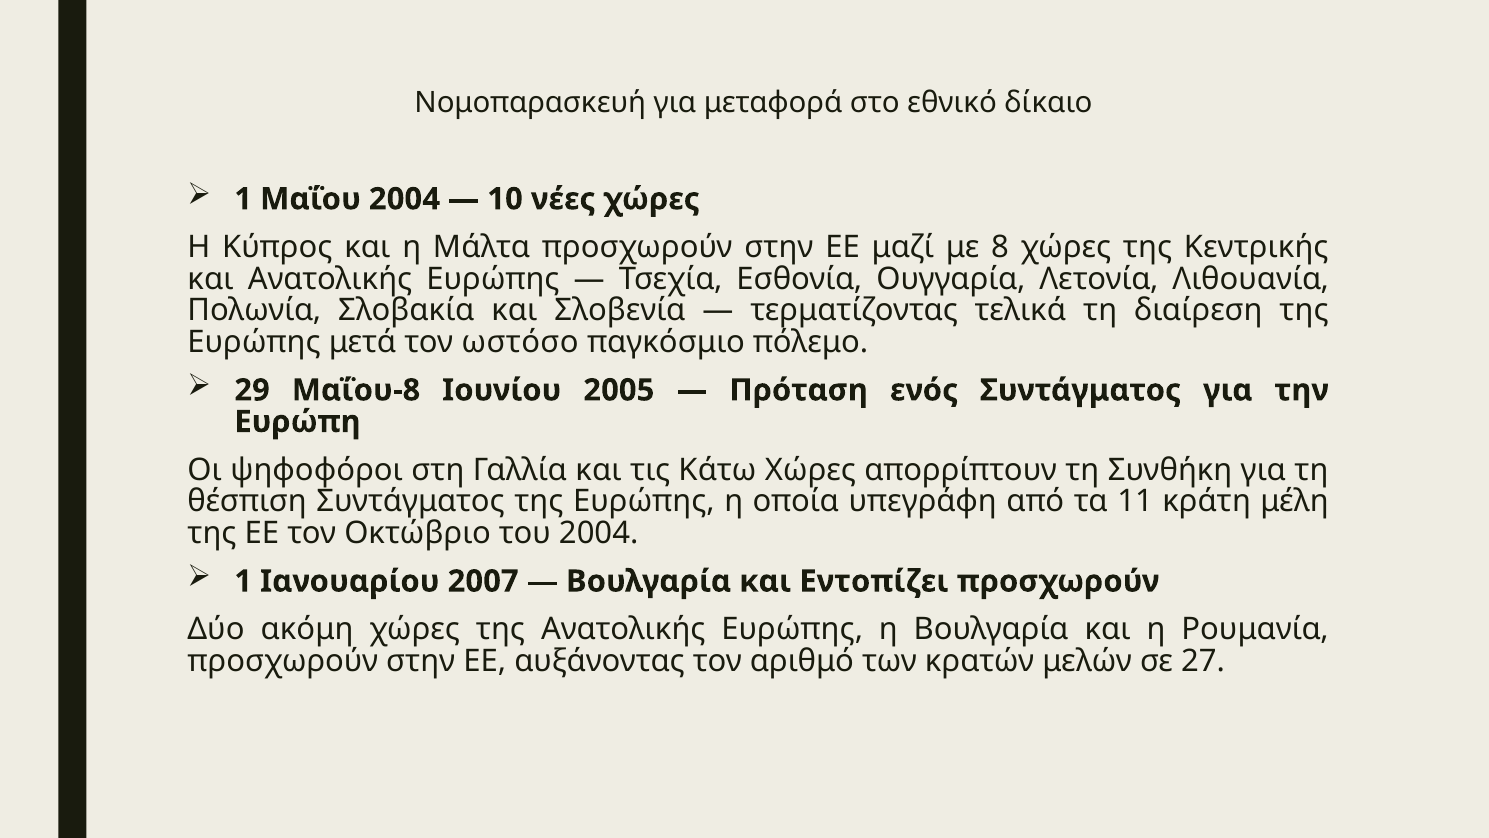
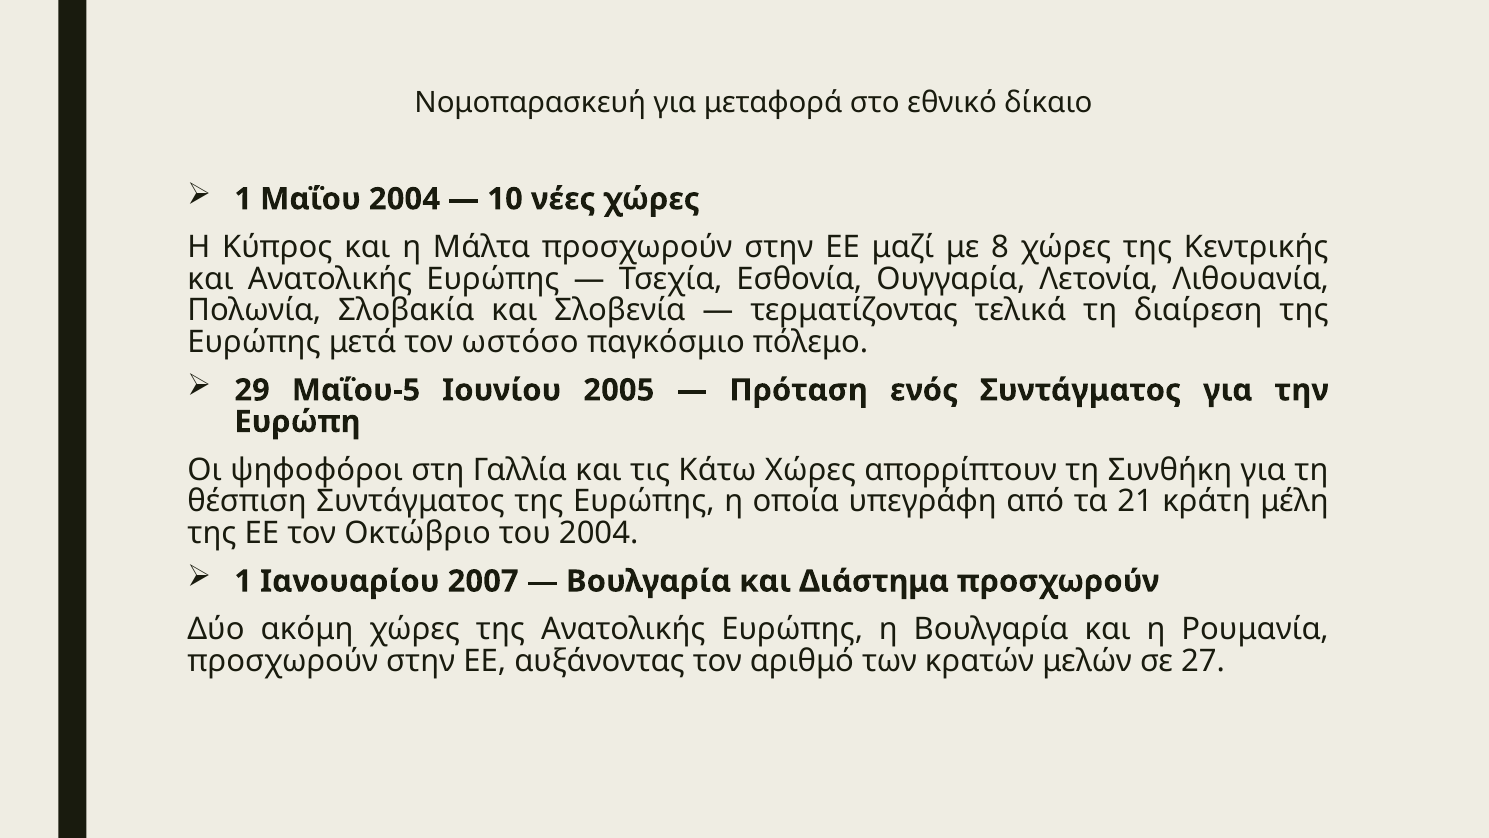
Μαΐου-8: Μαΐου-8 -> Μαΐου-5 (356, 390)
11: 11 -> 21 (1135, 501)
Εντοπίζει: Εντοπίζει -> Διάστημα (874, 581)
